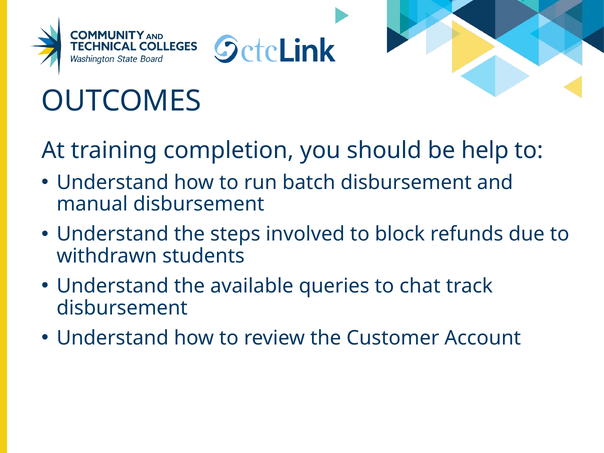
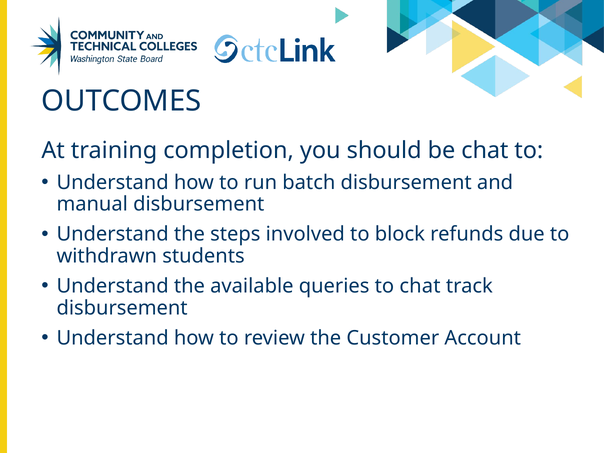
be help: help -> chat (485, 150)
